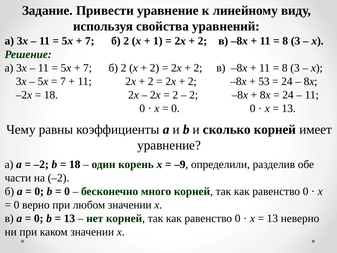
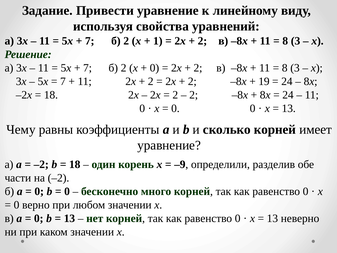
2: 2 -> 0 (154, 68)
53: 53 -> 19 (264, 81)
